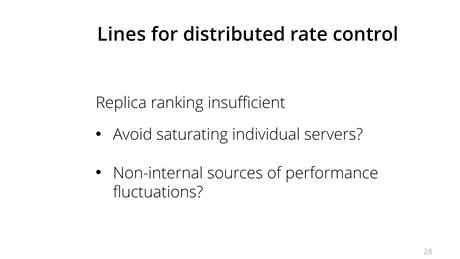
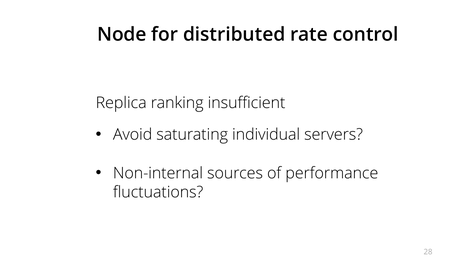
Lines: Lines -> Node (122, 34)
